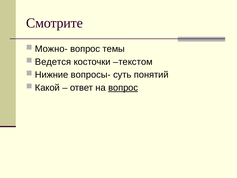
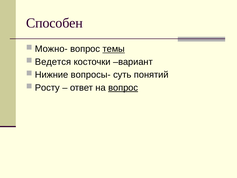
Смотрите: Смотрите -> Способен (54, 23)
темы underline: none -> present (114, 49)
текстом: текстом -> вариант (133, 62)
Какой: Какой -> Росту (47, 88)
